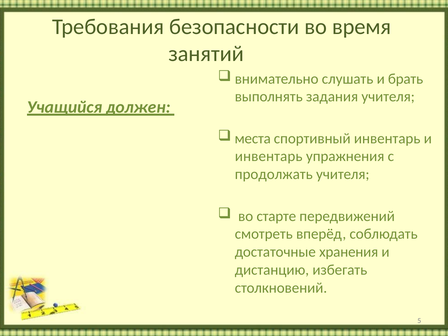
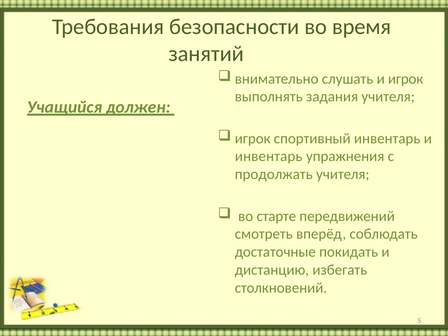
и брать: брать -> игрок (406, 79)
места: места -> игрок (253, 138)
хранения: хранения -> покидать (349, 252)
